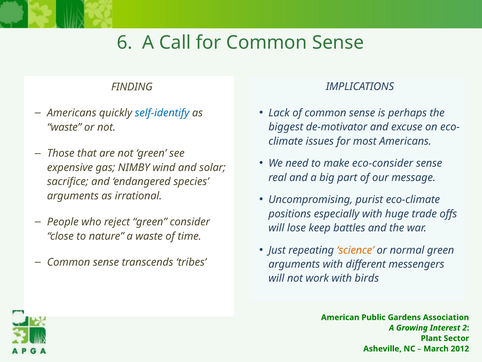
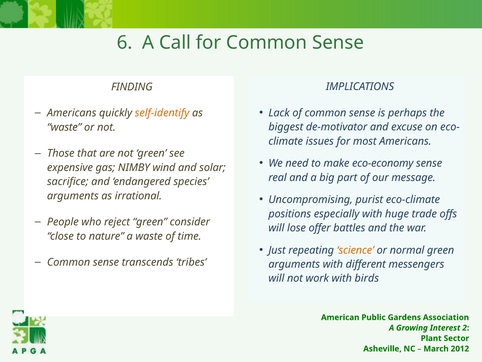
self-identify colour: blue -> orange (162, 113)
eco-consider: eco-consider -> eco-economy (383, 163)
keep: keep -> offer (320, 228)
